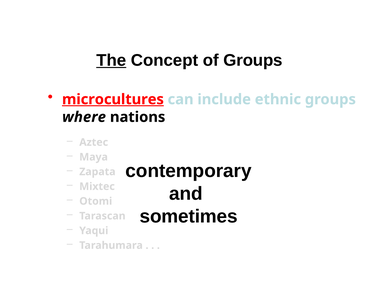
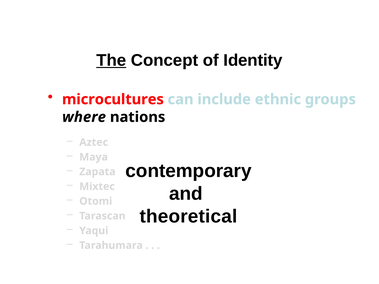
of Groups: Groups -> Identity (253, 60)
microcultures underline: present -> none (113, 99)
sometimes: sometimes -> theoretical (188, 217)
